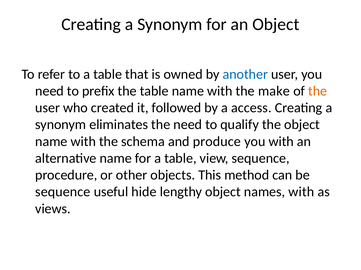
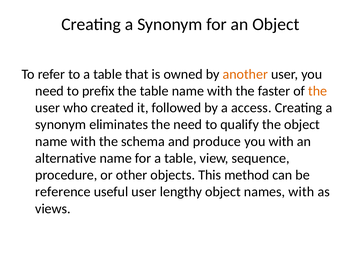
another colour: blue -> orange (245, 74)
make: make -> faster (274, 91)
sequence: sequence -> reference (63, 192)
useful hide: hide -> user (144, 192)
